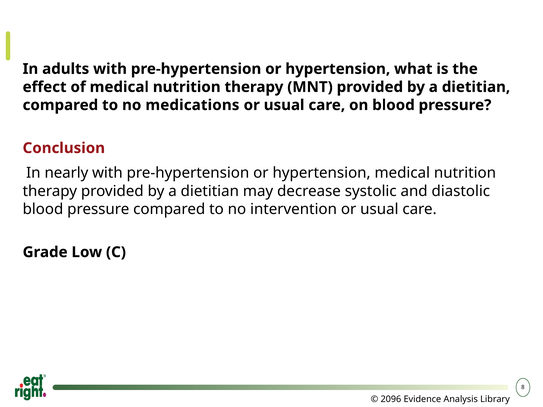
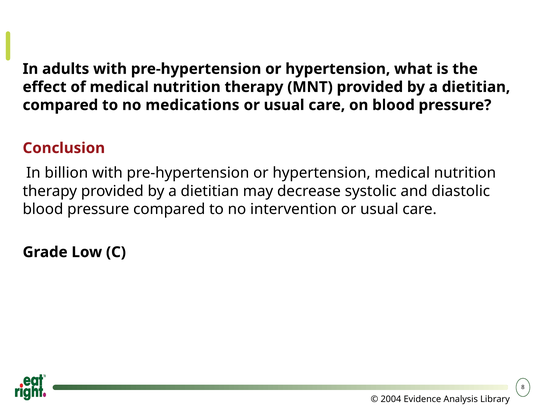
nearly: nearly -> billion (66, 173)
2096: 2096 -> 2004 (391, 400)
